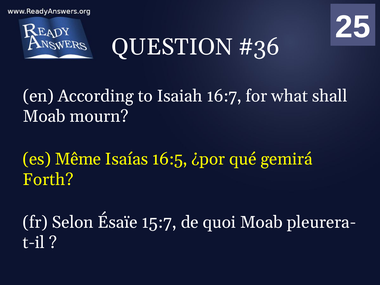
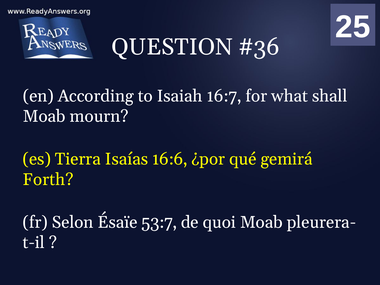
Même: Même -> Tierra (78, 159)
16:5: 16:5 -> 16:6 (170, 159)
15:7: 15:7 -> 53:7 (159, 222)
